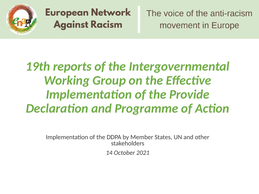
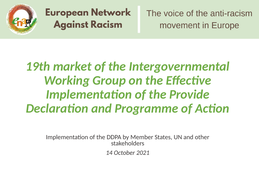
reports: reports -> market (72, 67)
